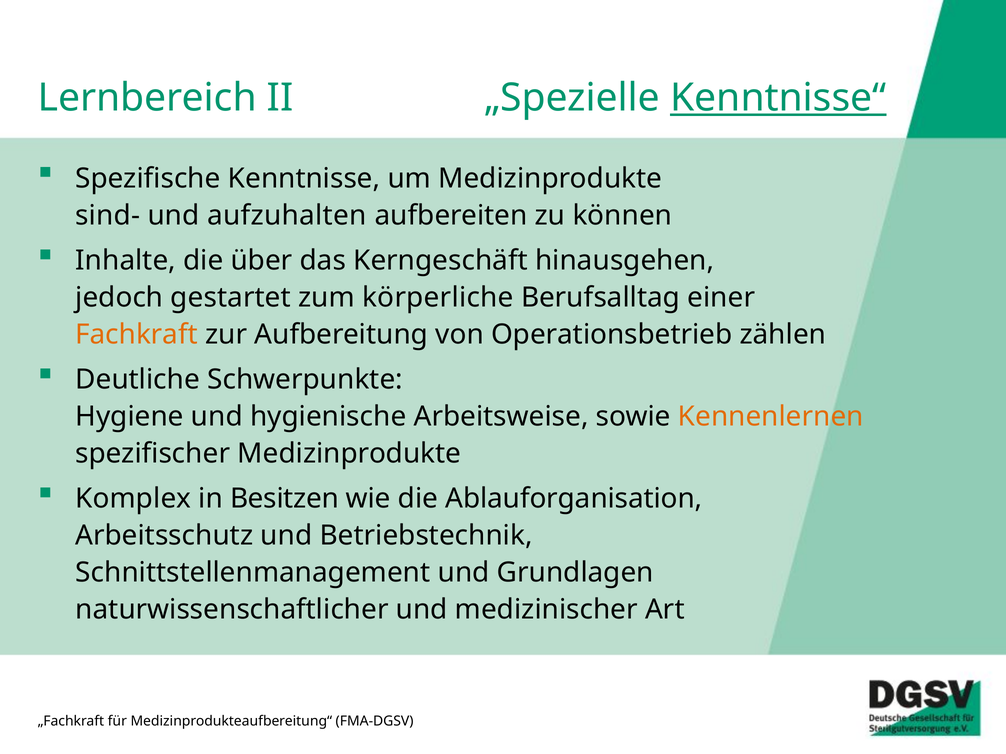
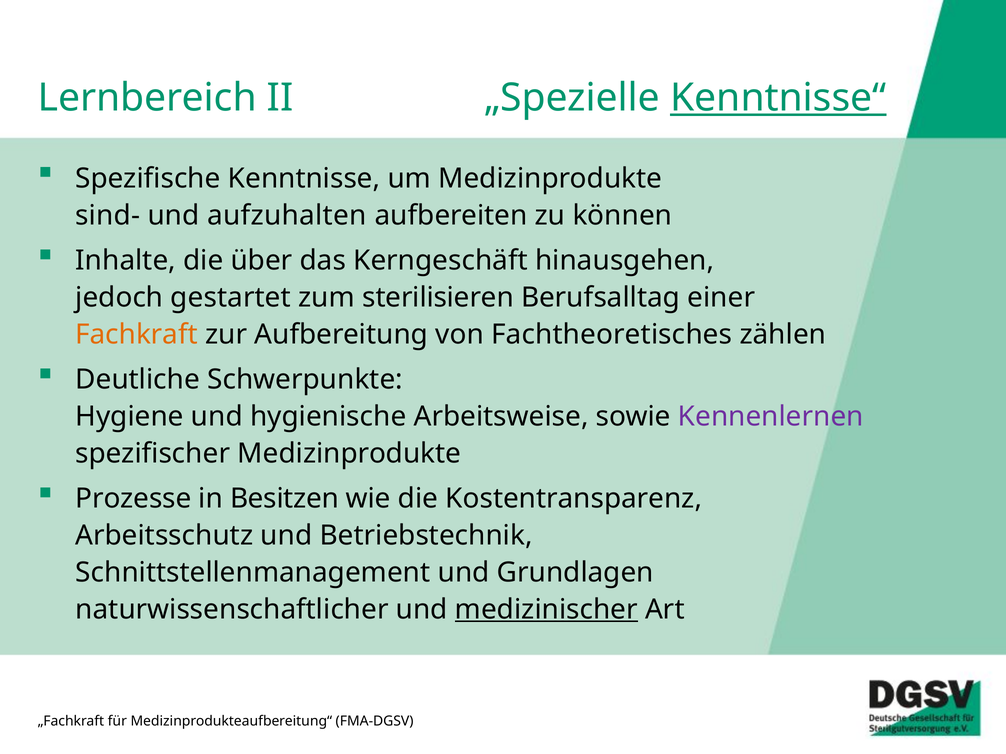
körperliche: körperliche -> sterilisieren (438, 298)
Operationsbetrieb: Operationsbetrieb -> Fachtheoretisches (612, 335)
Kennenlernen colour: orange -> purple (771, 417)
Komplex: Komplex -> Prozesse (133, 499)
Ablauforganisation: Ablauforganisation -> Kostentransparenz (574, 499)
medizinischer underline: none -> present (546, 610)
